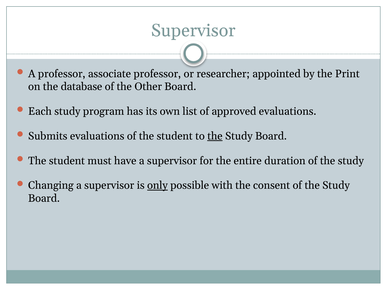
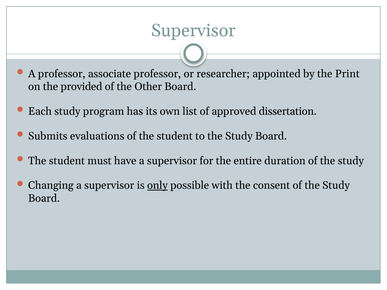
database: database -> provided (81, 87)
approved evaluations: evaluations -> dissertation (288, 111)
the underline: present -> none (215, 136)
